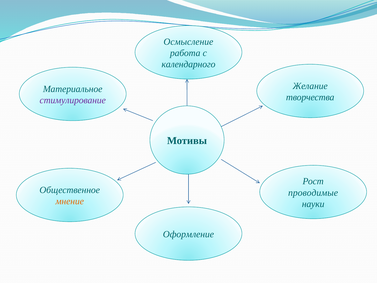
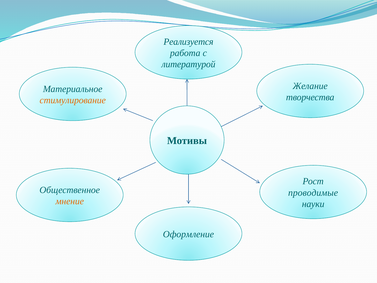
Осмысление: Осмысление -> Реализуется (188, 42)
календарного: календарного -> литературой (188, 64)
стимулирование colour: purple -> orange (73, 100)
